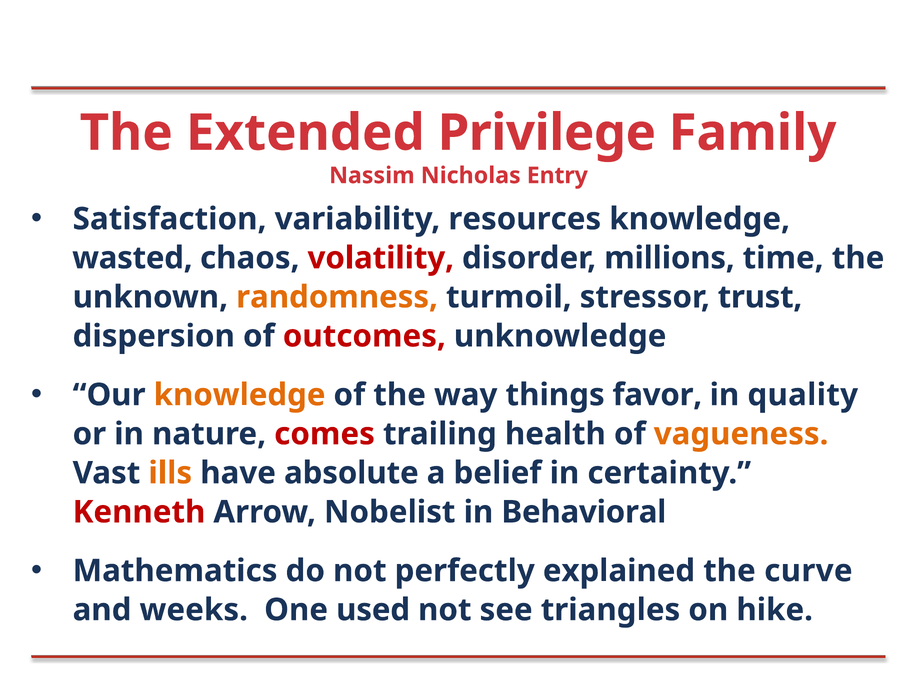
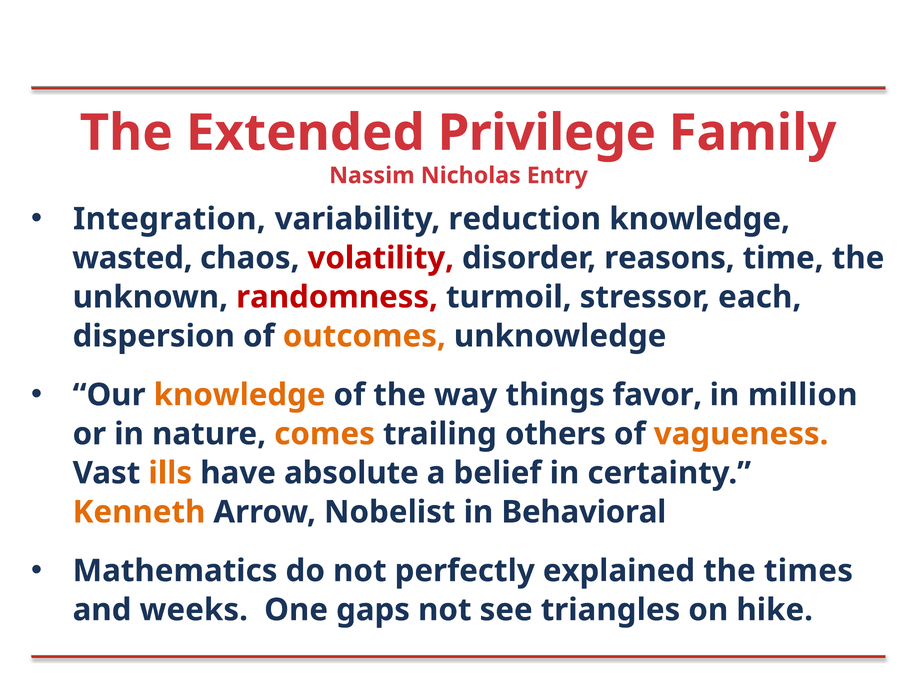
Satisfaction: Satisfaction -> Integration (169, 219)
resources: resources -> reduction (525, 219)
millions: millions -> reasons (669, 258)
randomness colour: orange -> red (337, 297)
trust: trust -> each (760, 297)
outcomes colour: red -> orange (364, 336)
quality: quality -> million (803, 395)
comes colour: red -> orange (325, 434)
health: health -> others (555, 434)
Kenneth colour: red -> orange (139, 512)
curve: curve -> times (808, 571)
used: used -> gaps (373, 610)
